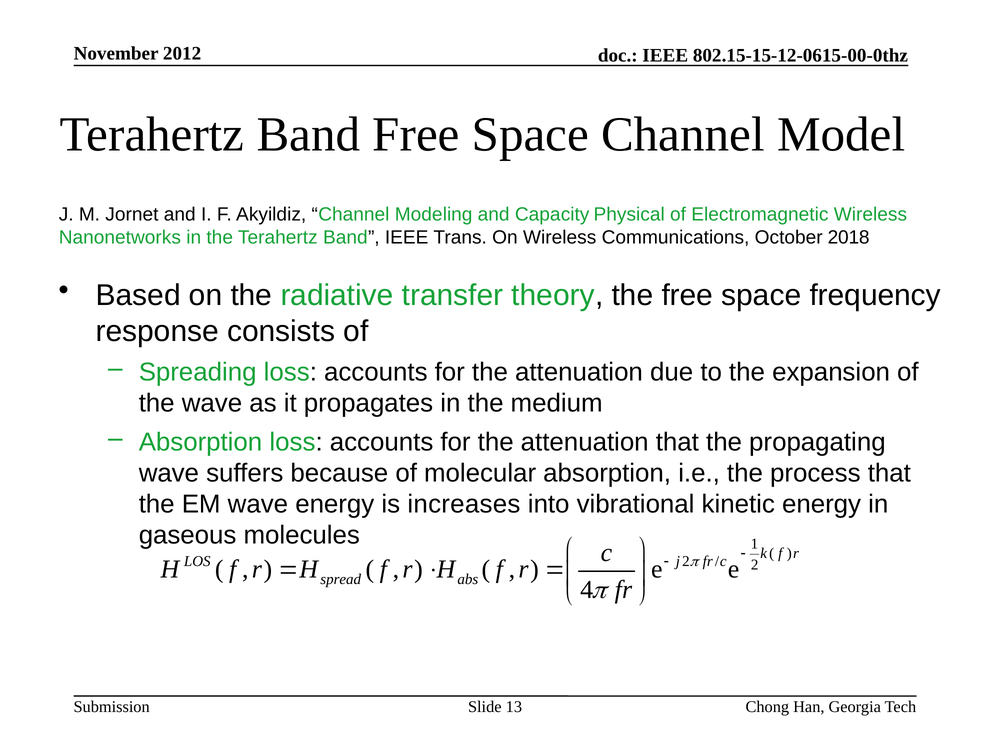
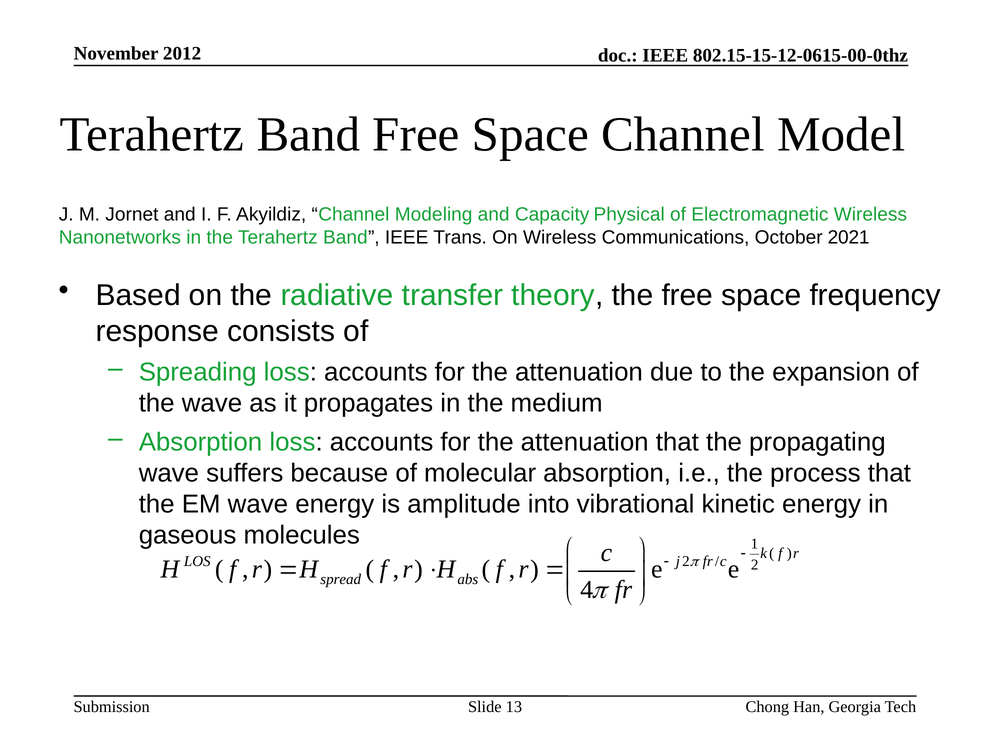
2018: 2018 -> 2021 (849, 237)
increases: increases -> amplitude (464, 504)
